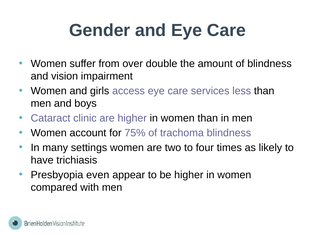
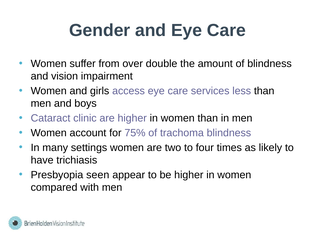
even: even -> seen (98, 175)
